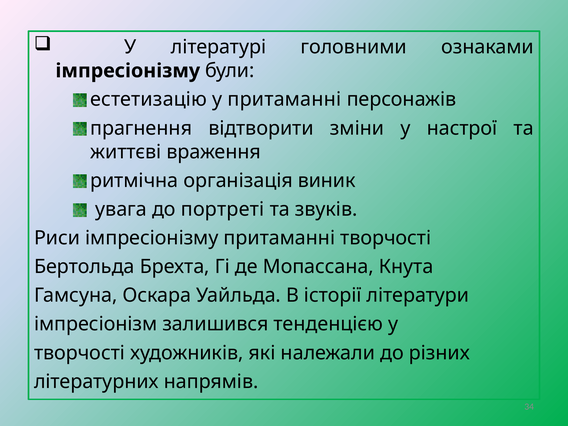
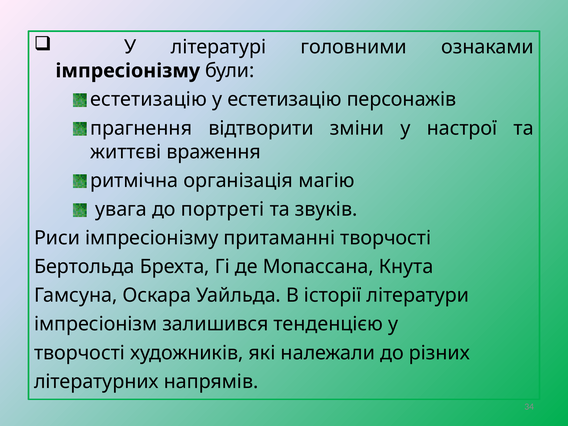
у притаманні: притаманні -> естетизацію (285, 99)
виник: виник -> магію (327, 181)
